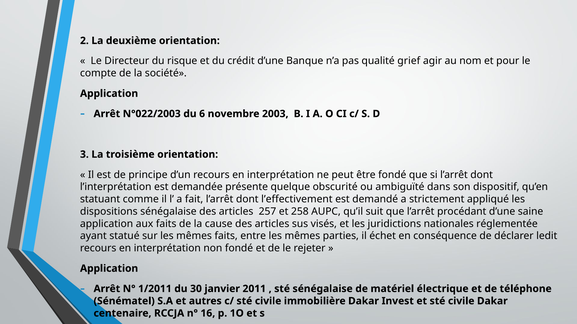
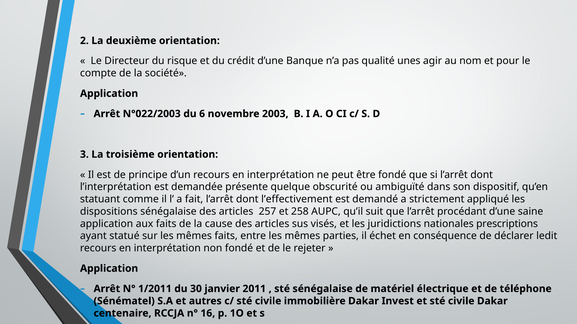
grief: grief -> unes (409, 61)
réglementée: réglementée -> prescriptions (507, 224)
